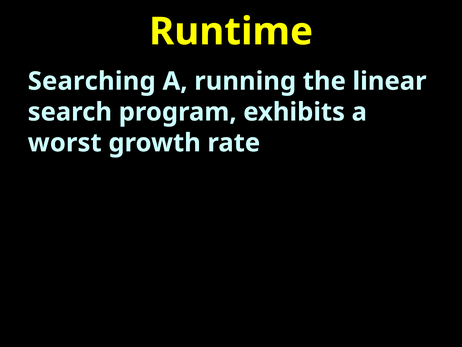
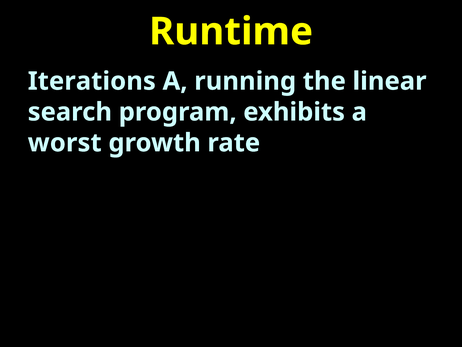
Searching: Searching -> Iterations (92, 81)
